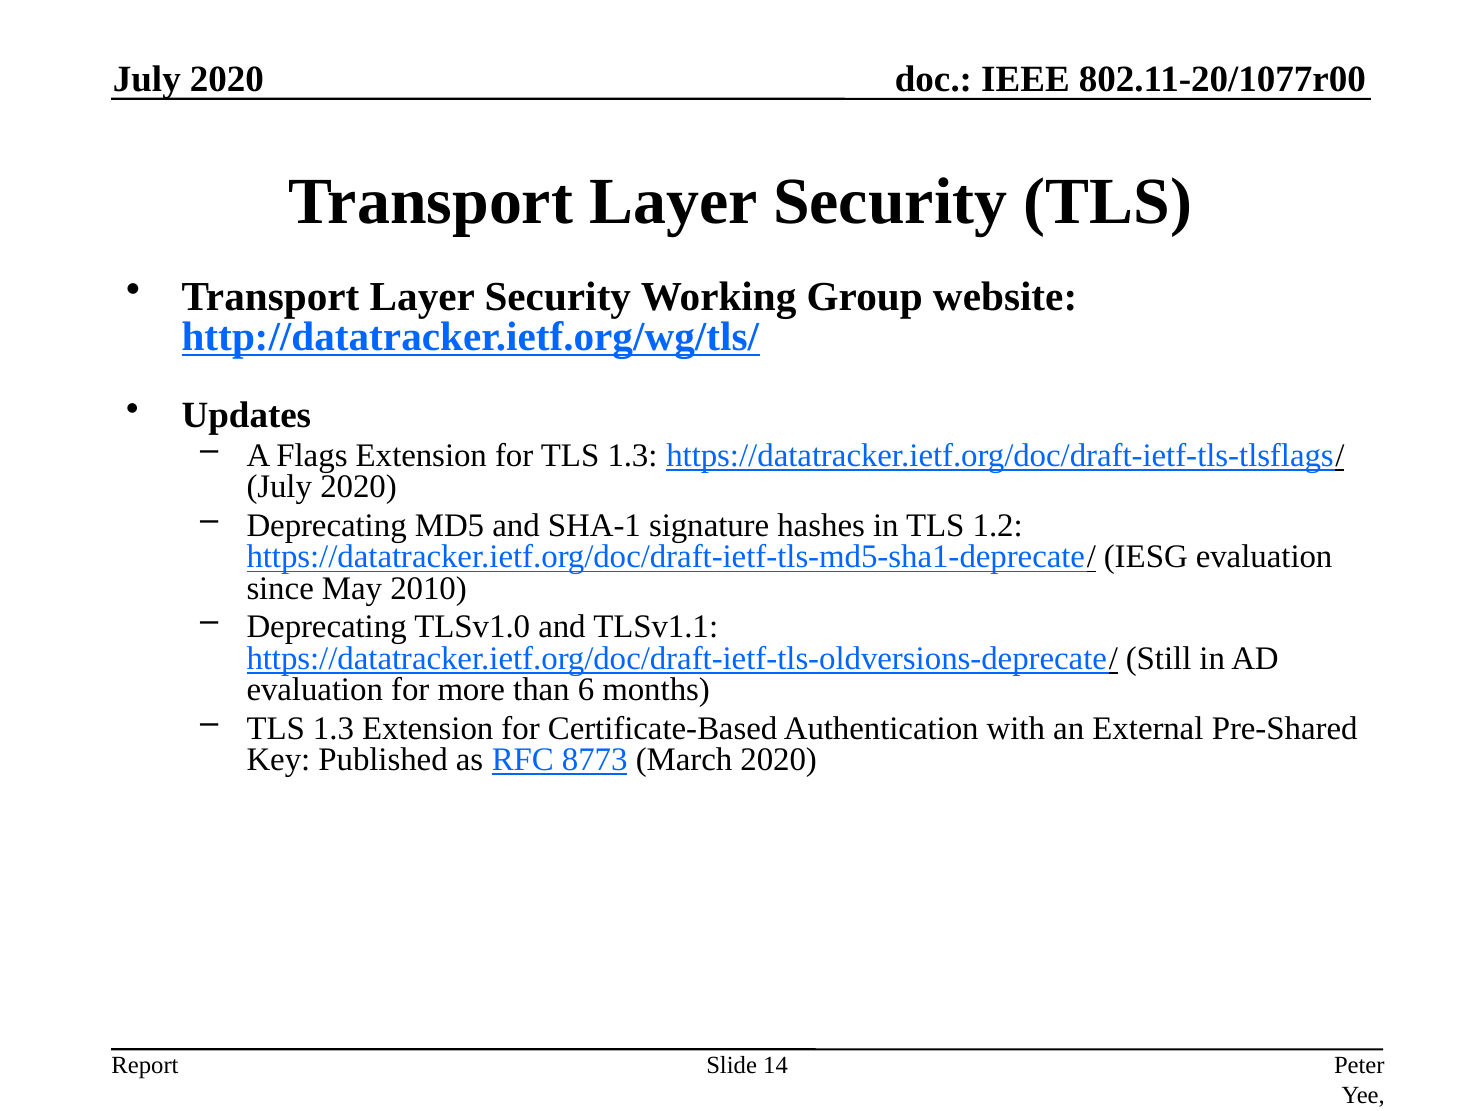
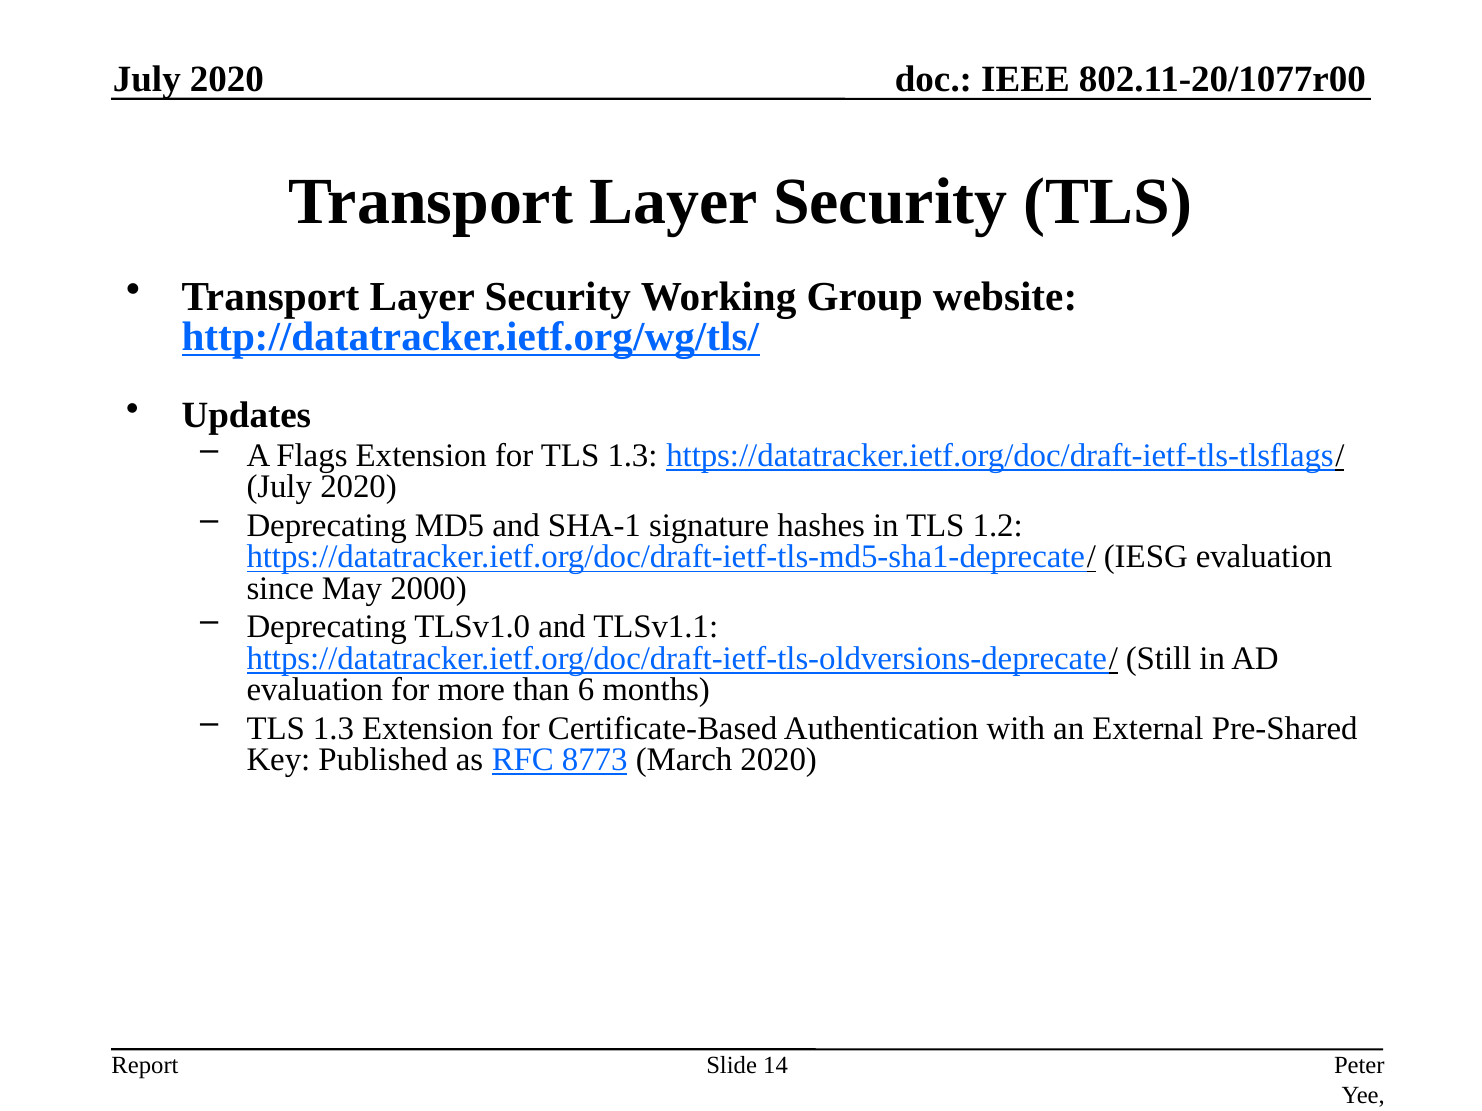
2010: 2010 -> 2000 (429, 589)
